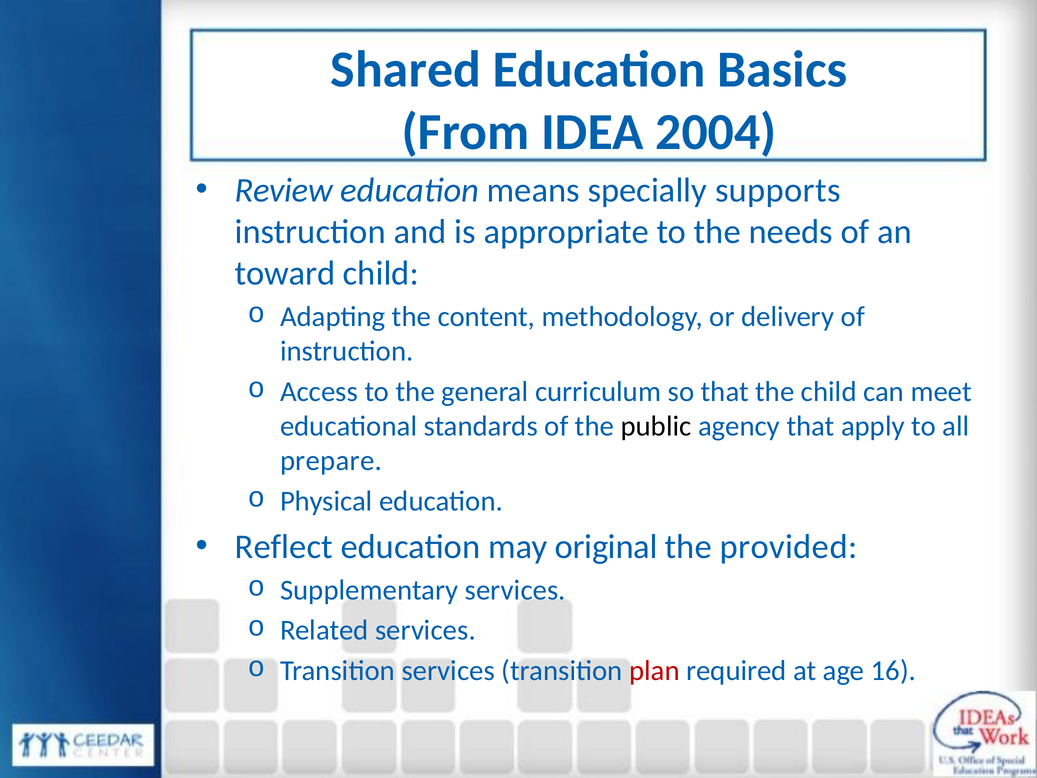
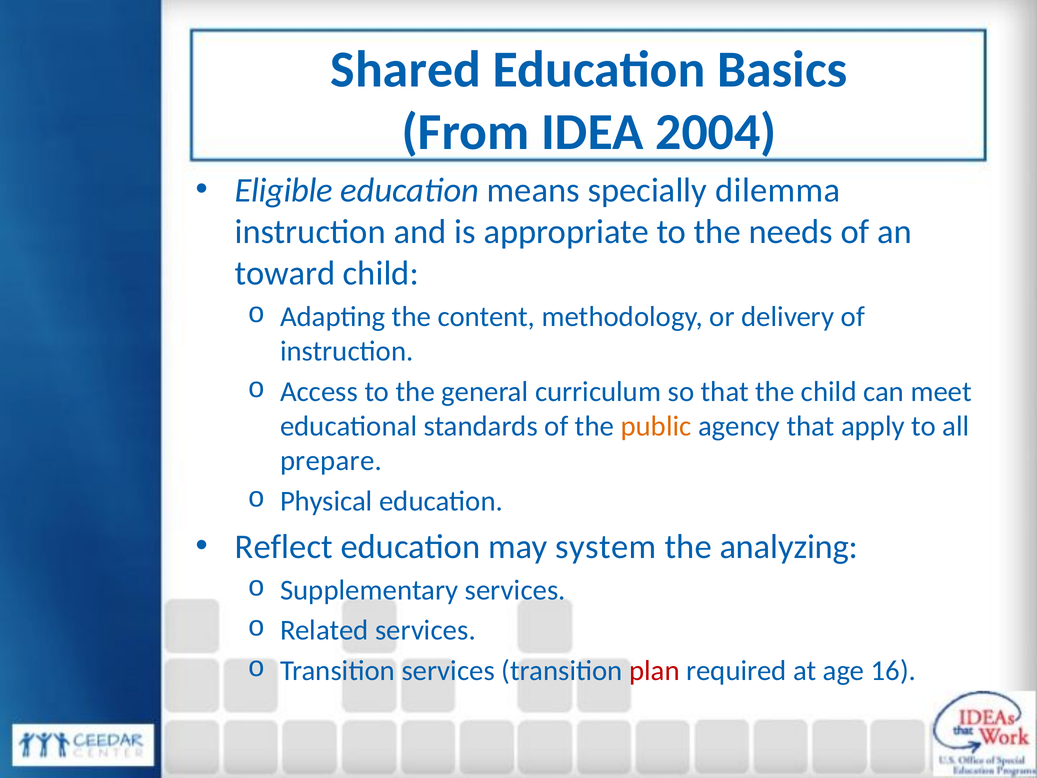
Review: Review -> Eligible (284, 190)
supports: supports -> dilemma (778, 190)
public colour: black -> orange (656, 426)
original: original -> system (606, 546)
provided: provided -> analyzing (789, 546)
